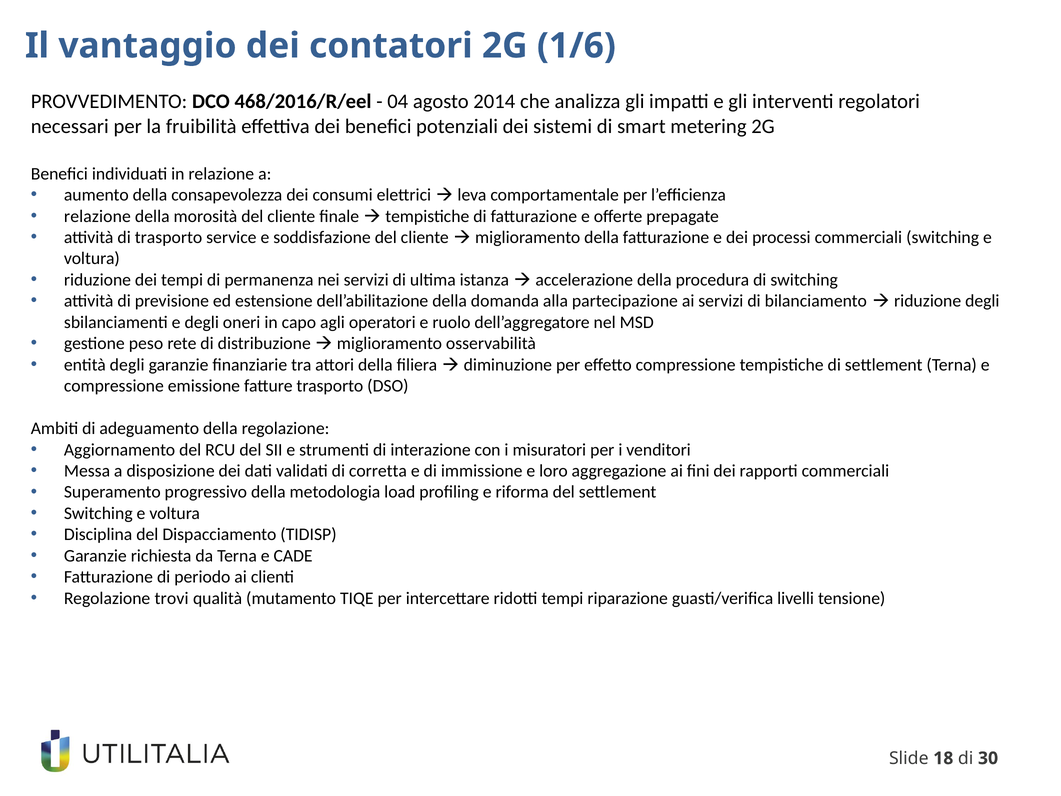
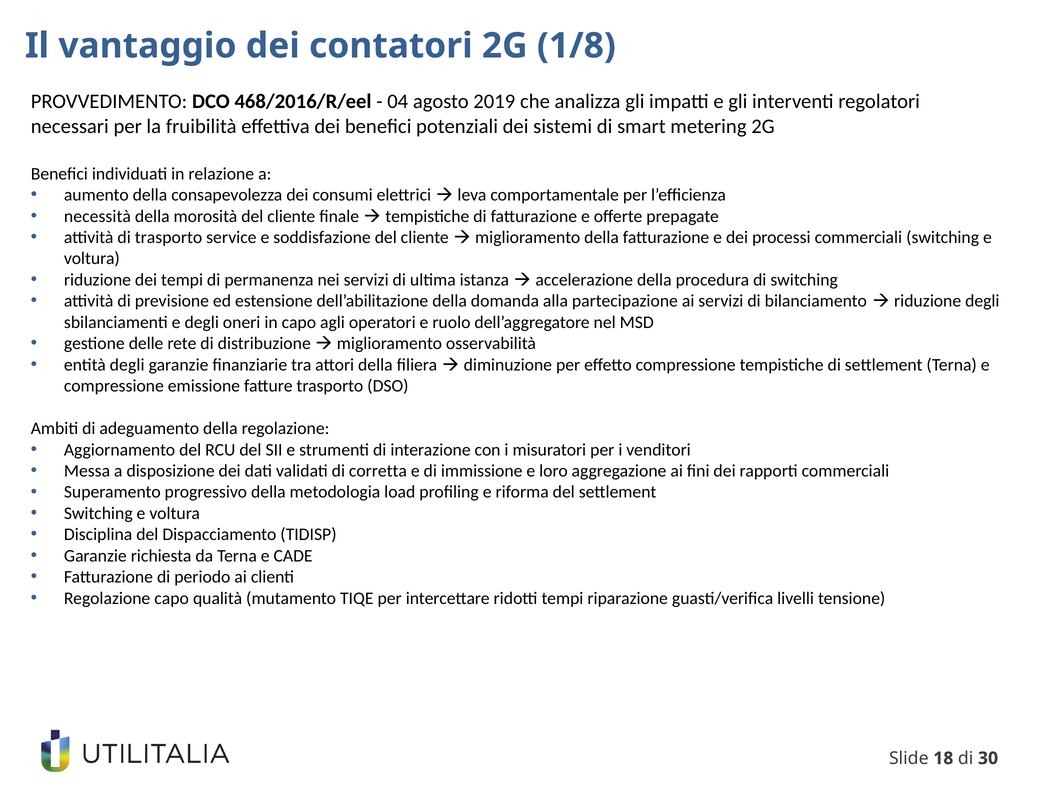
1/6: 1/6 -> 1/8 (576, 46)
2014: 2014 -> 2019 (494, 101)
relazione: relazione -> necessità (97, 216)
peso: peso -> delle (146, 343)
Regolazione trovi: trovi -> capo (172, 598)
